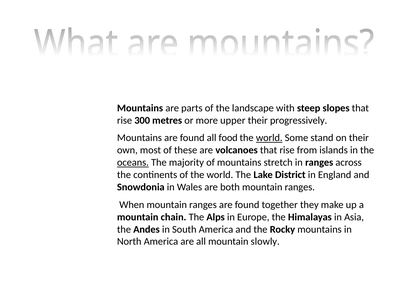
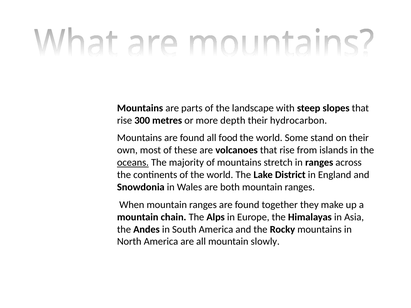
upper: upper -> depth (233, 121)
progressively: progressively -> hydrocarbon (299, 121)
world underline: present -> none (269, 138)
